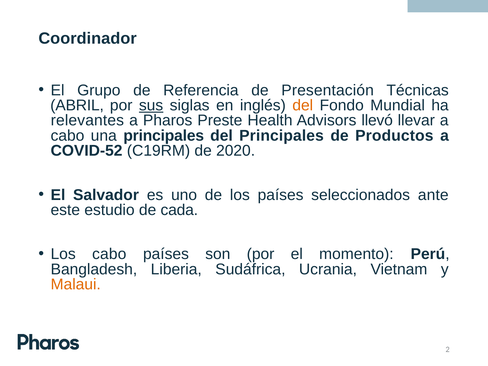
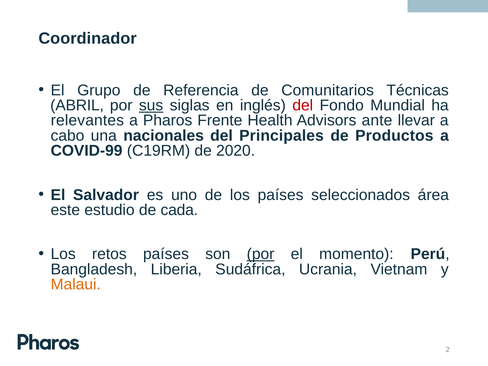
Presentación: Presentación -> Comunitarios (328, 90)
del colour: orange -> red (303, 105)
Preste: Preste -> Frente (220, 120)
llevó: llevó -> ante (377, 120)
una principales: principales -> nacionales (164, 136)
COVID-52: COVID-52 -> COVID-99 (87, 151)
ante: ante -> área (433, 195)
Los cabo: cabo -> retos (109, 254)
por underline: none -> present (261, 254)
